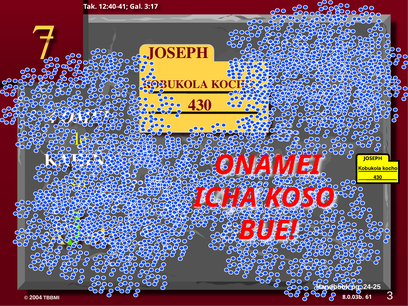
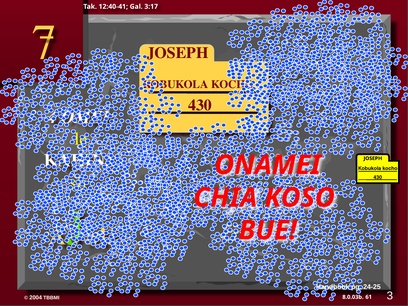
ICHA: ICHA -> CHIA (225, 198)
